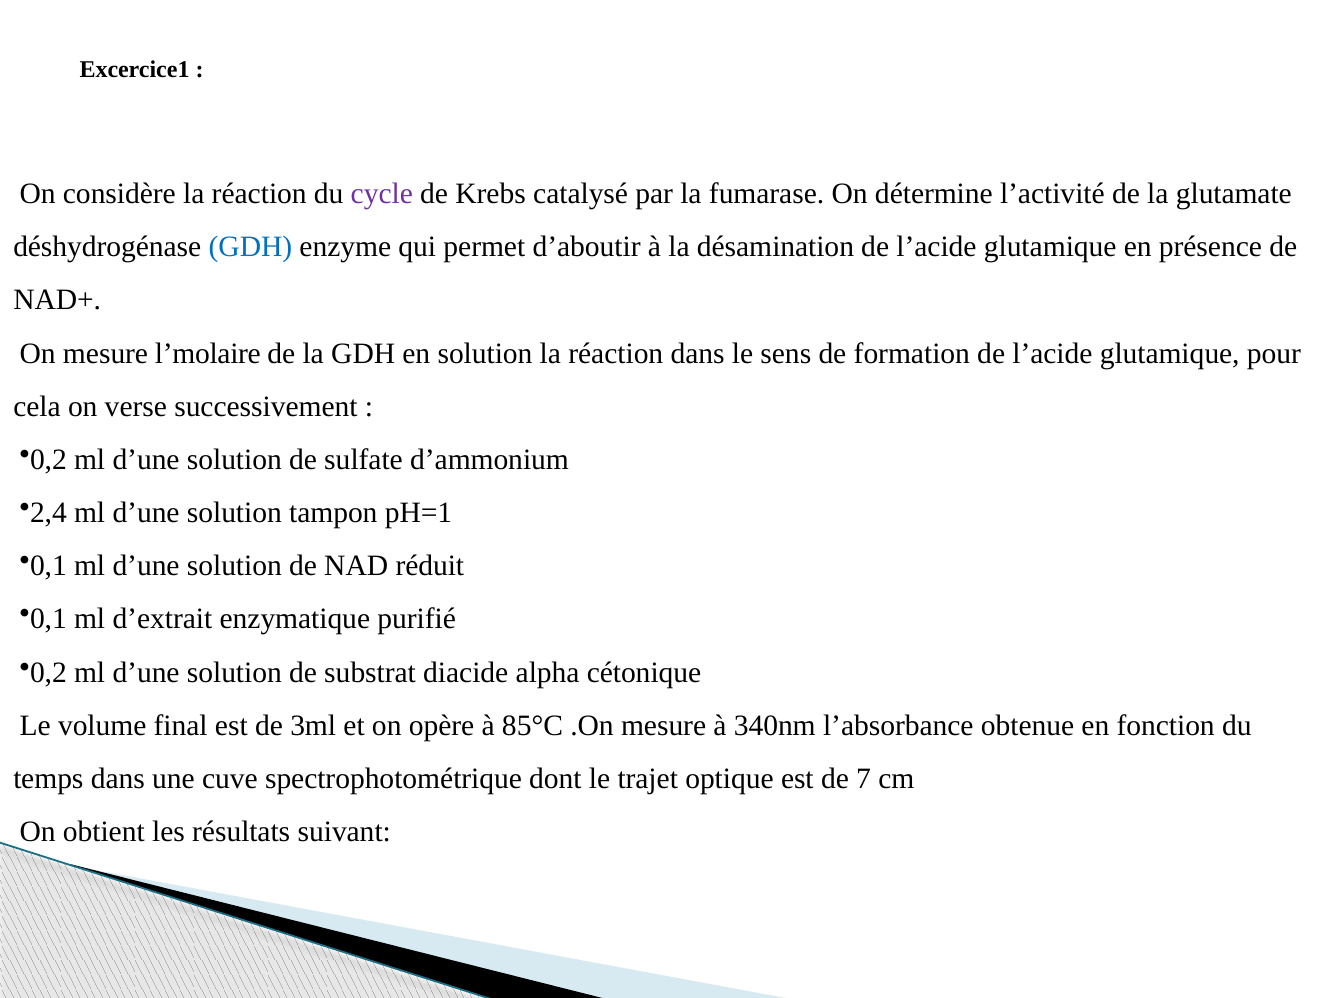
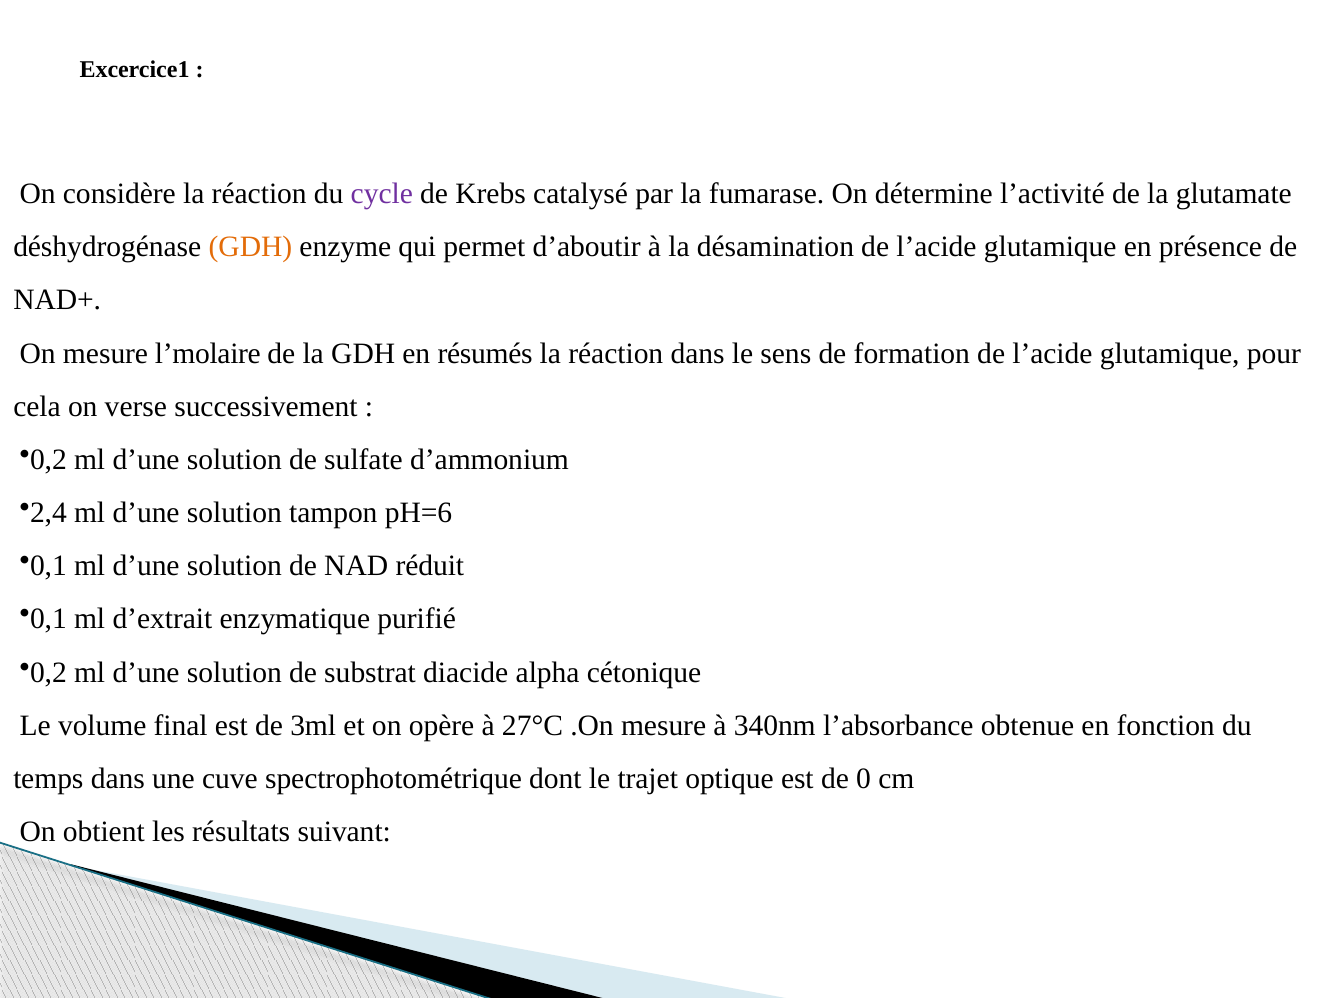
GDH colour: blue -> orange (250, 247)
en solution: solution -> résumés (485, 353)
pH=1: pH=1 -> pH=6 (419, 513)
85°C: 85°C -> 27°C (533, 726)
7: 7 -> 0 (864, 779)
